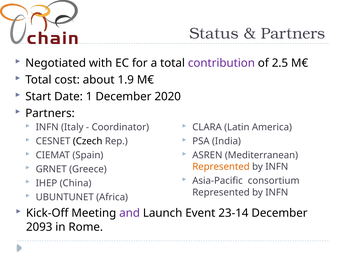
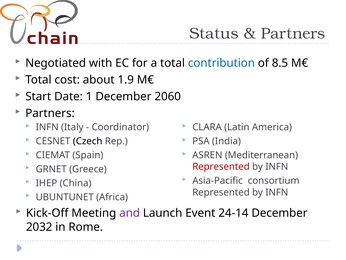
contribution colour: purple -> blue (221, 63)
2.5: 2.5 -> 8.5 (280, 63)
2020: 2020 -> 2060 (168, 96)
Represented colour: orange -> red (221, 166)
23-14: 23-14 -> 24-14 (233, 213)
2093: 2093 -> 2032 (39, 227)
